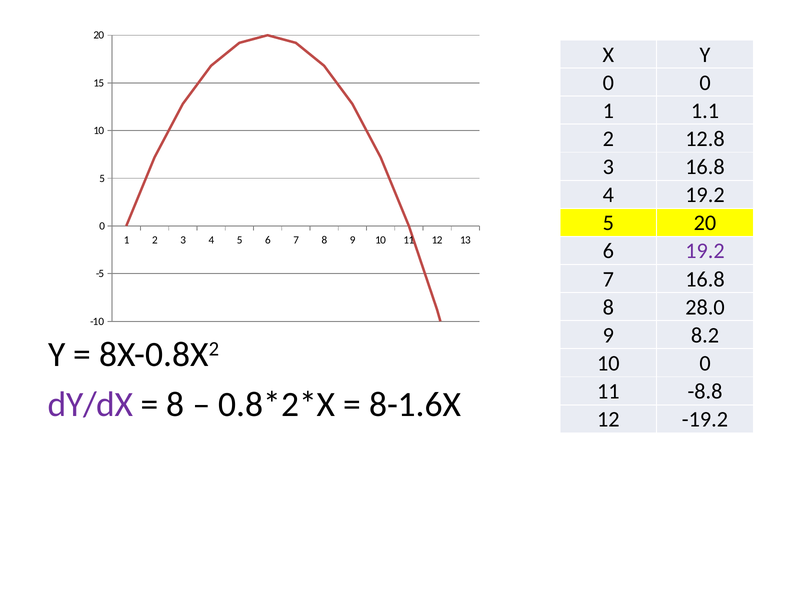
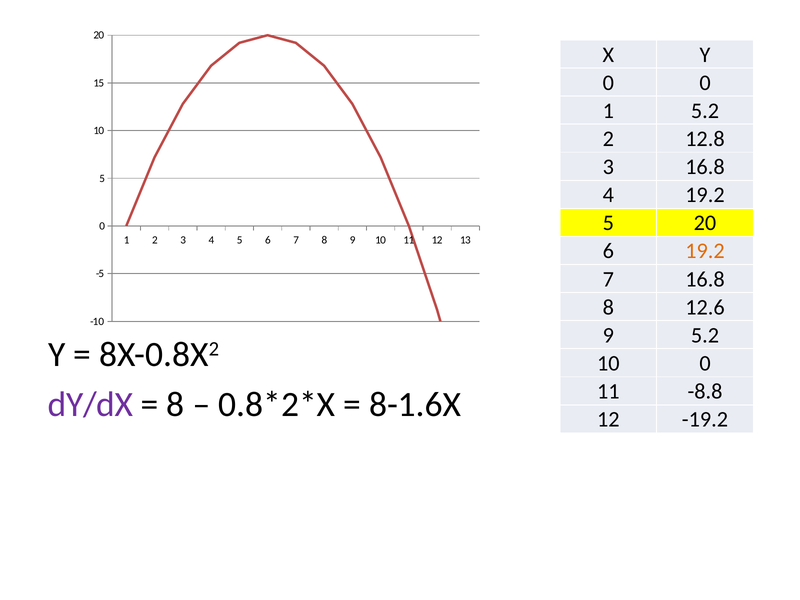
1 1.1: 1.1 -> 5.2 (705, 111)
19.2 colour: purple -> orange (705, 251)
28.0: 28.0 -> 12.6 (705, 307)
9 8.2: 8.2 -> 5.2 (705, 335)
